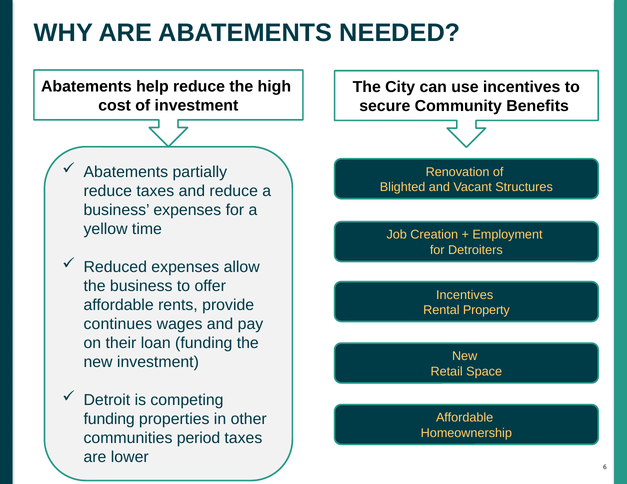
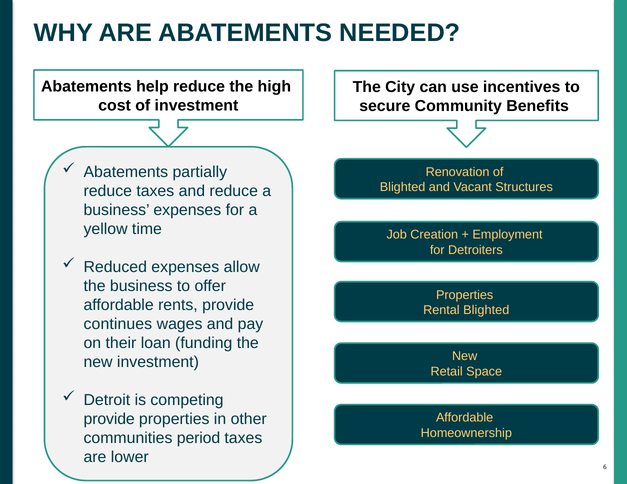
Incentives: Incentives -> Properties (465, 295)
Rental Property: Property -> Blighted (486, 310)
funding: funding -> provide (109, 419)
